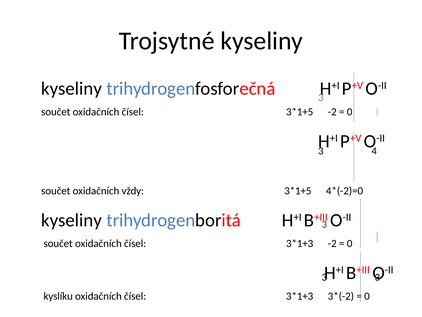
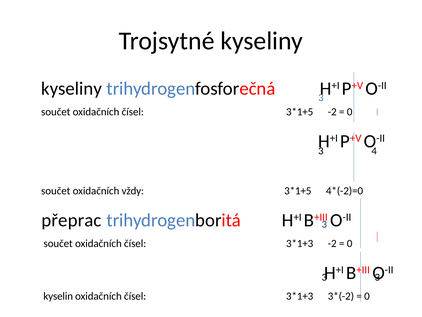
kyseliny: kyseliny -> přeprac (72, 220)
kyslíku: kyslíku -> kyselin (58, 296)
